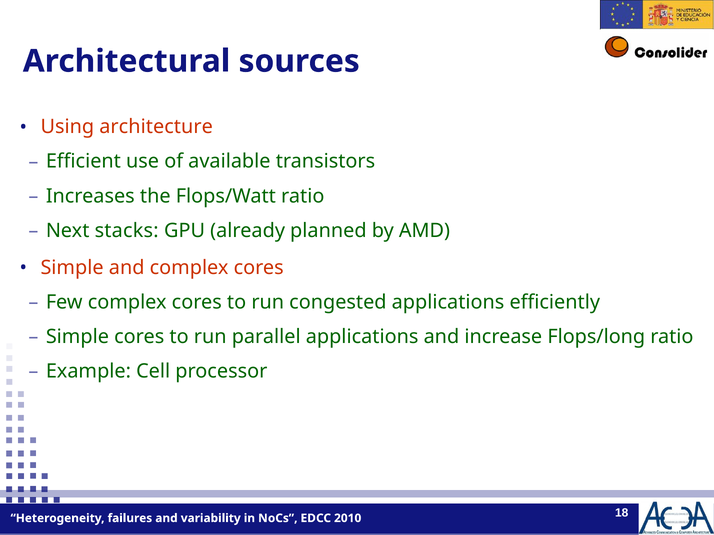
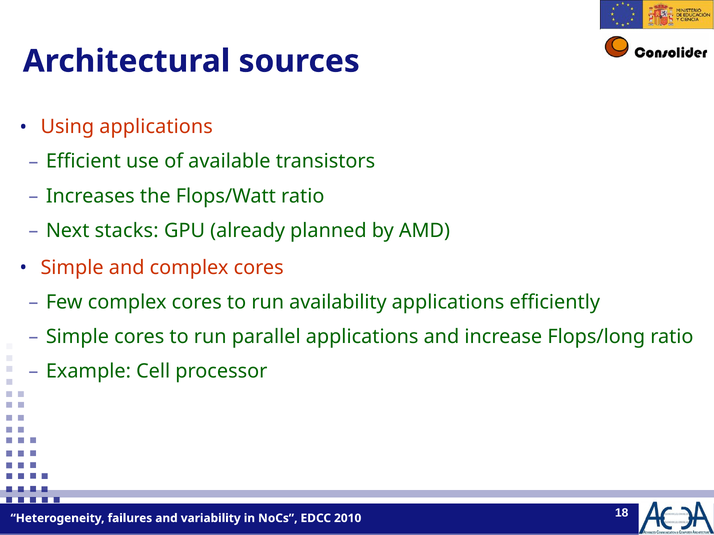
Using architecture: architecture -> applications (156, 127)
congested: congested -> availability (338, 302)
